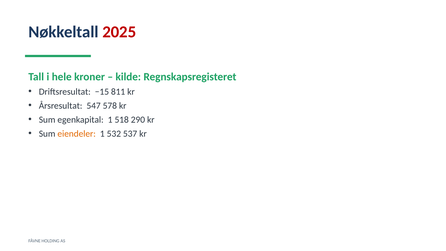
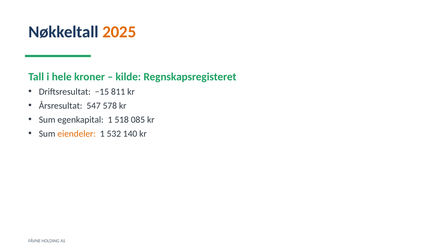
2025 colour: red -> orange (119, 32)
290: 290 -> 085 (138, 120)
537: 537 -> 140 (130, 134)
